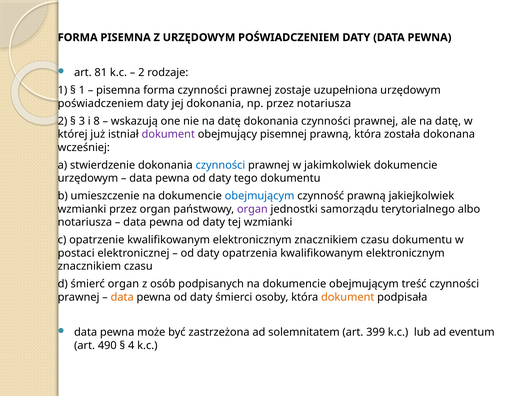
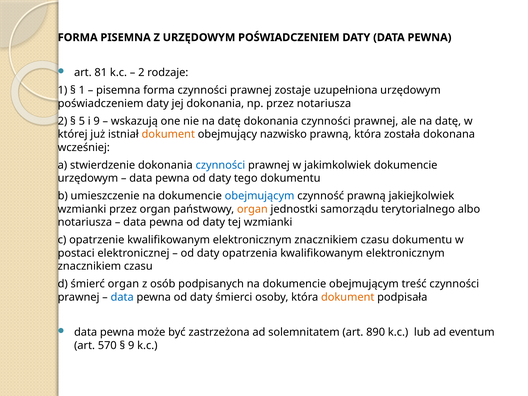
3: 3 -> 5 (82, 121)
i 8: 8 -> 9 (97, 121)
dokument colour: purple -> orange (168, 134)
pisemnej: pisemnej -> nazwisko (283, 134)
organ colour: purple -> orange (252, 209)
data colour: orange -> blue (122, 297)
399: 399 -> 890 (376, 332)
490: 490 -> 570 (107, 346)
4: 4 -> 9 (131, 346)
